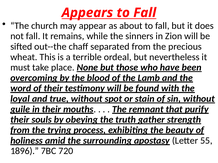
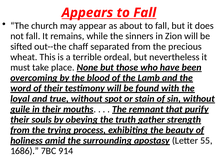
1896: 1896 -> 1686 (25, 151)
720: 720 -> 914 (66, 151)
